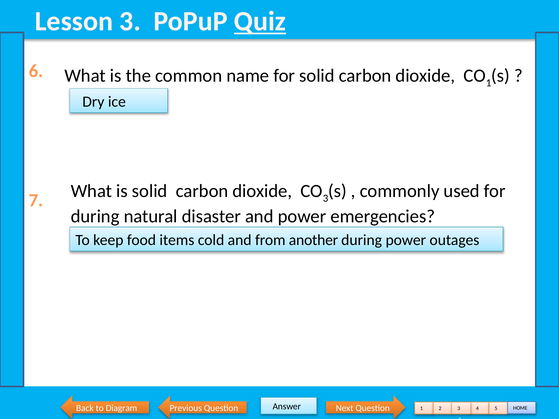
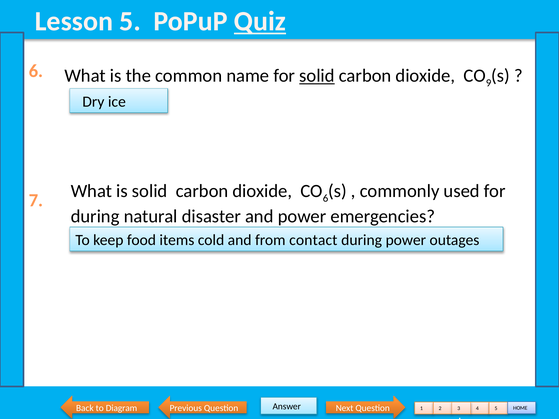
Lesson 3: 3 -> 5 (130, 21)
solid underline: none -> present (317, 76)
1: 1 -> 9 (489, 83)
3: 3 -> 6 (326, 198)
another: another -> contact (313, 240)
